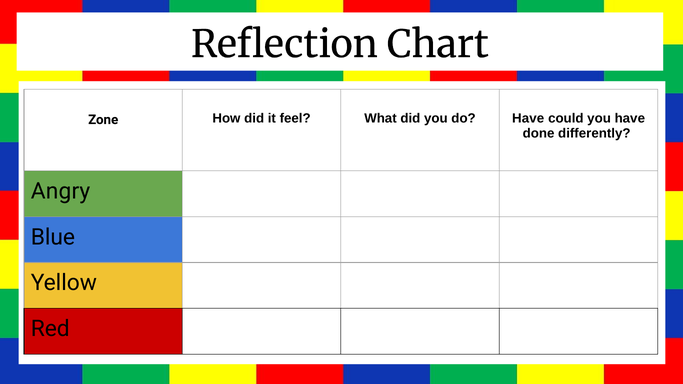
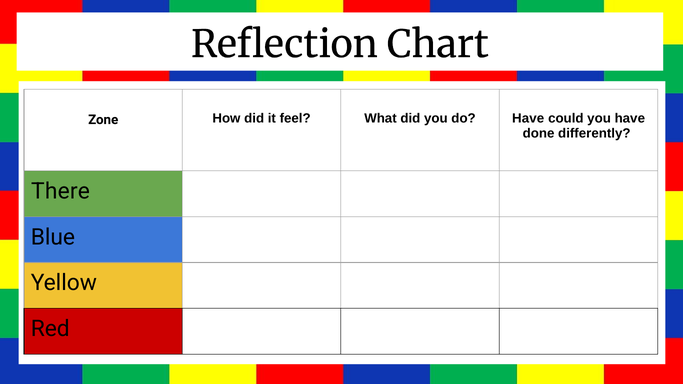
Angry: Angry -> There (61, 191)
